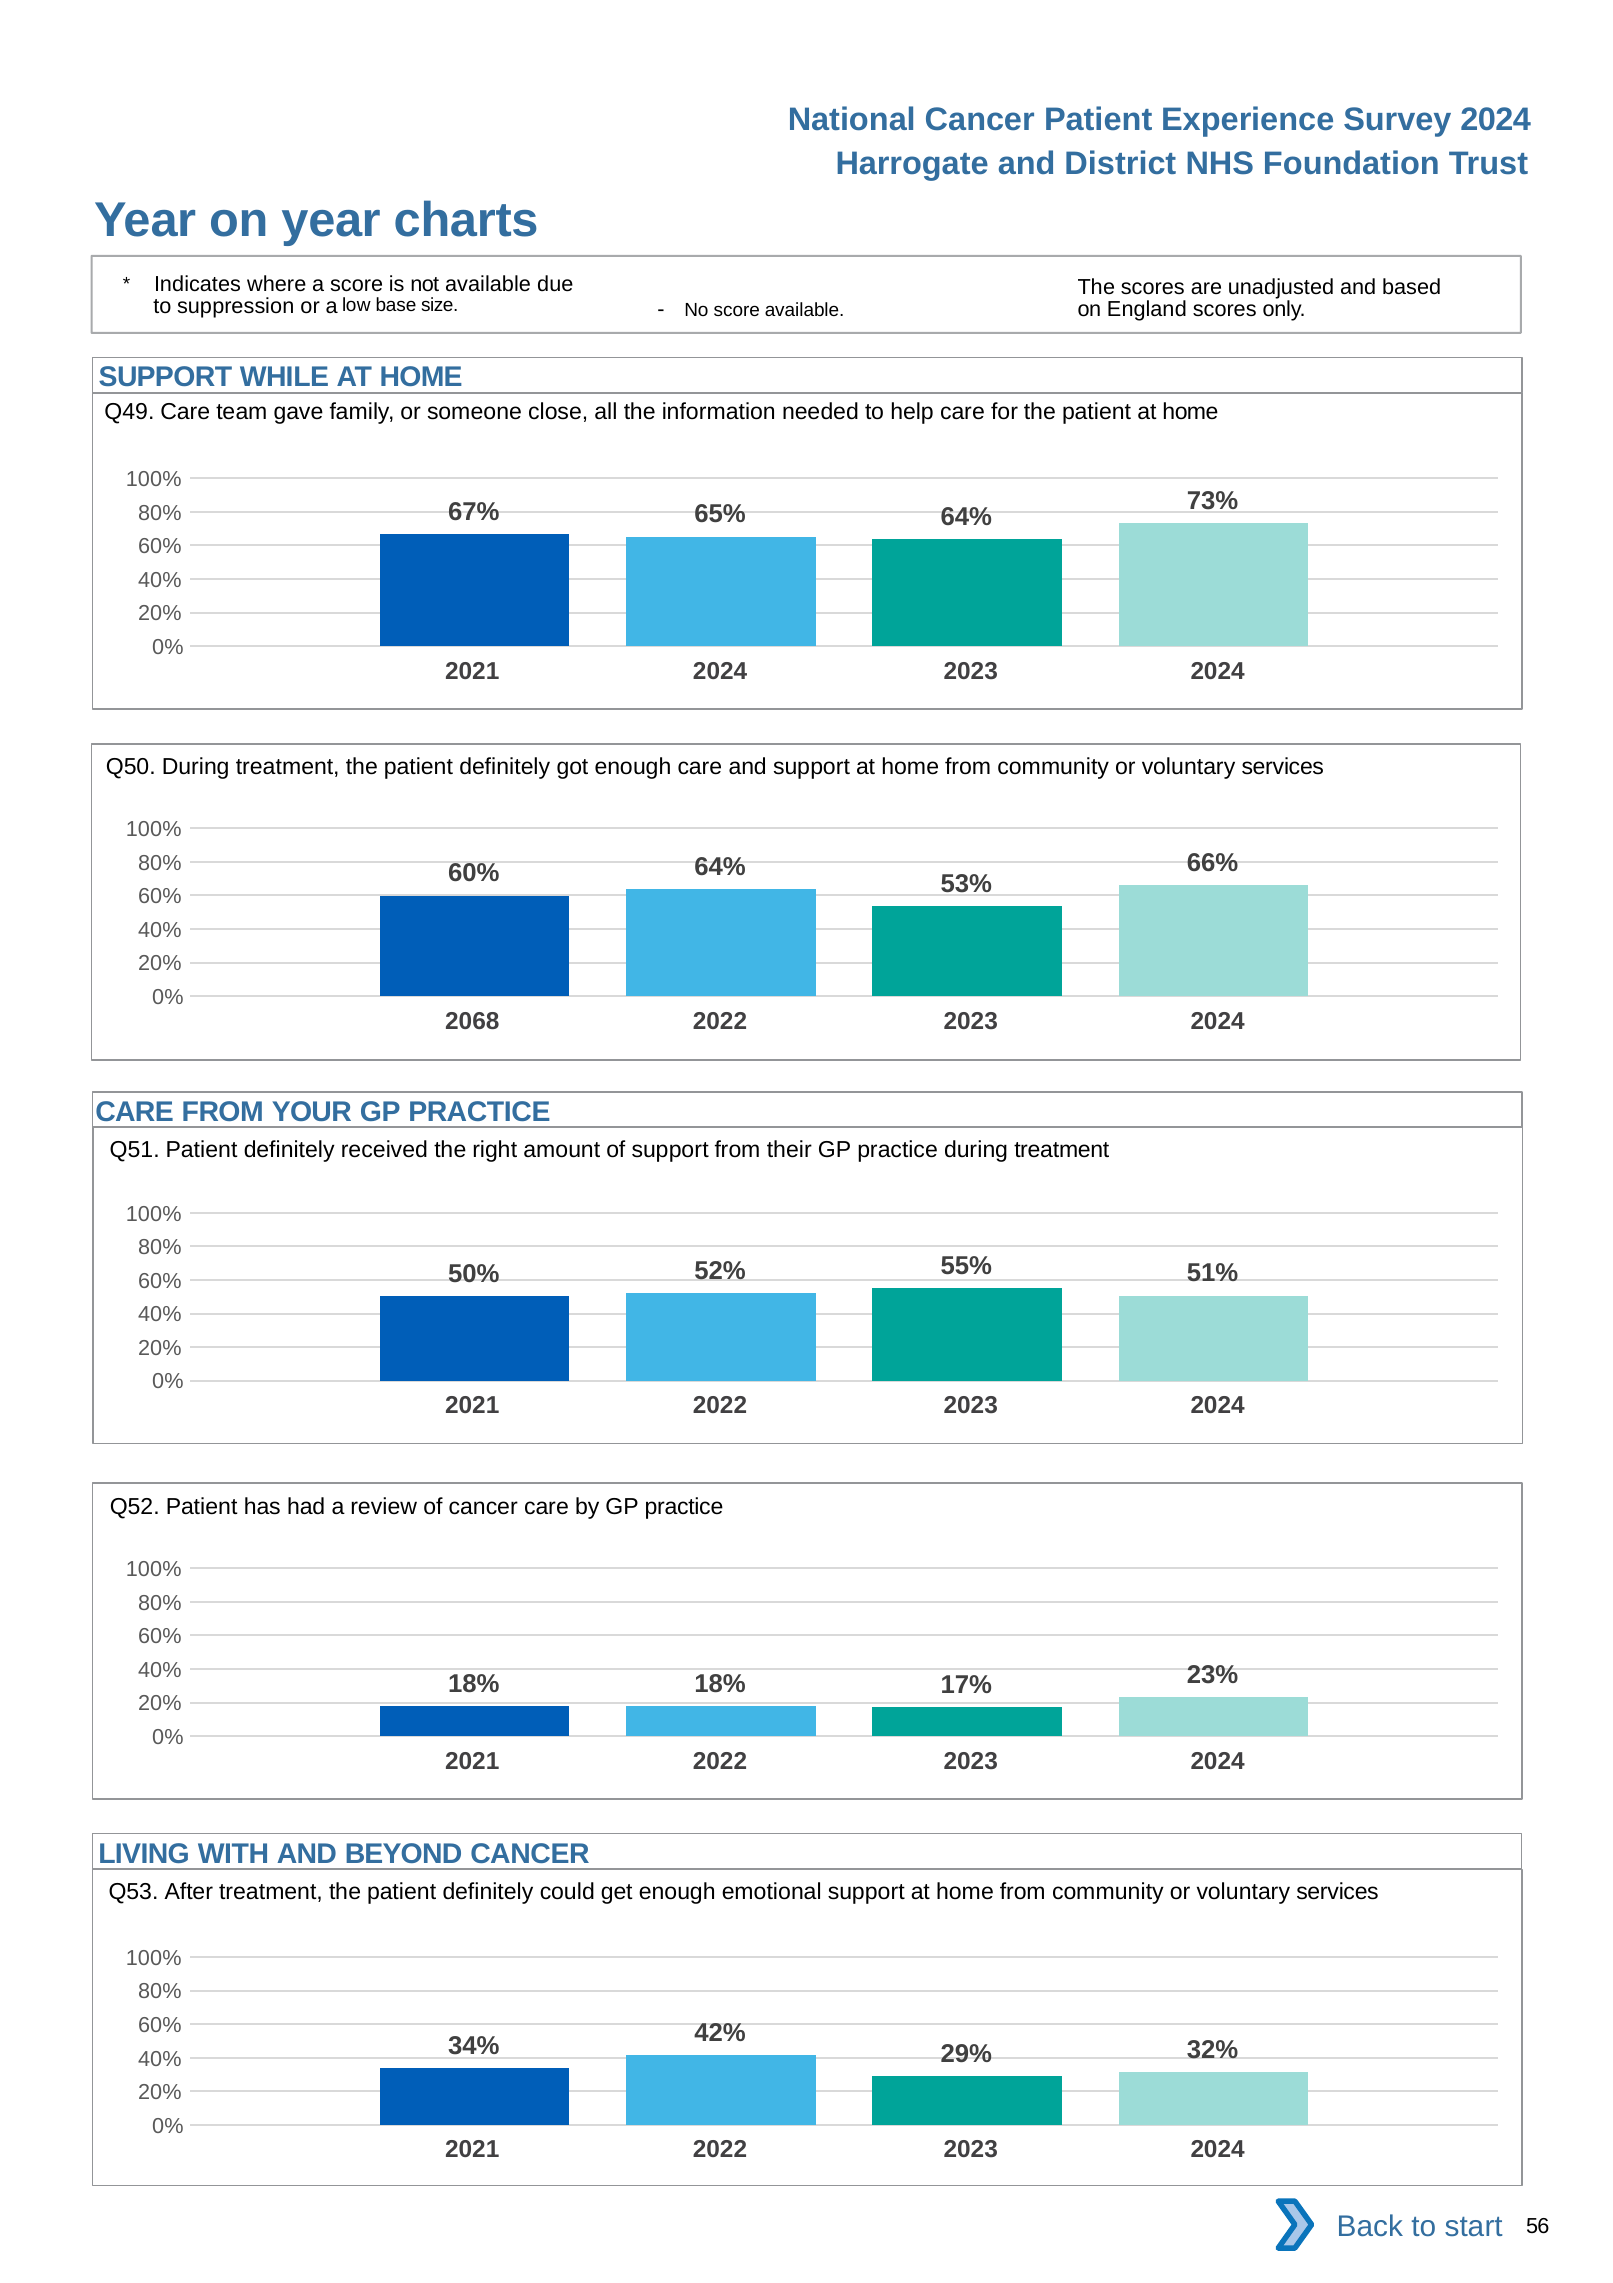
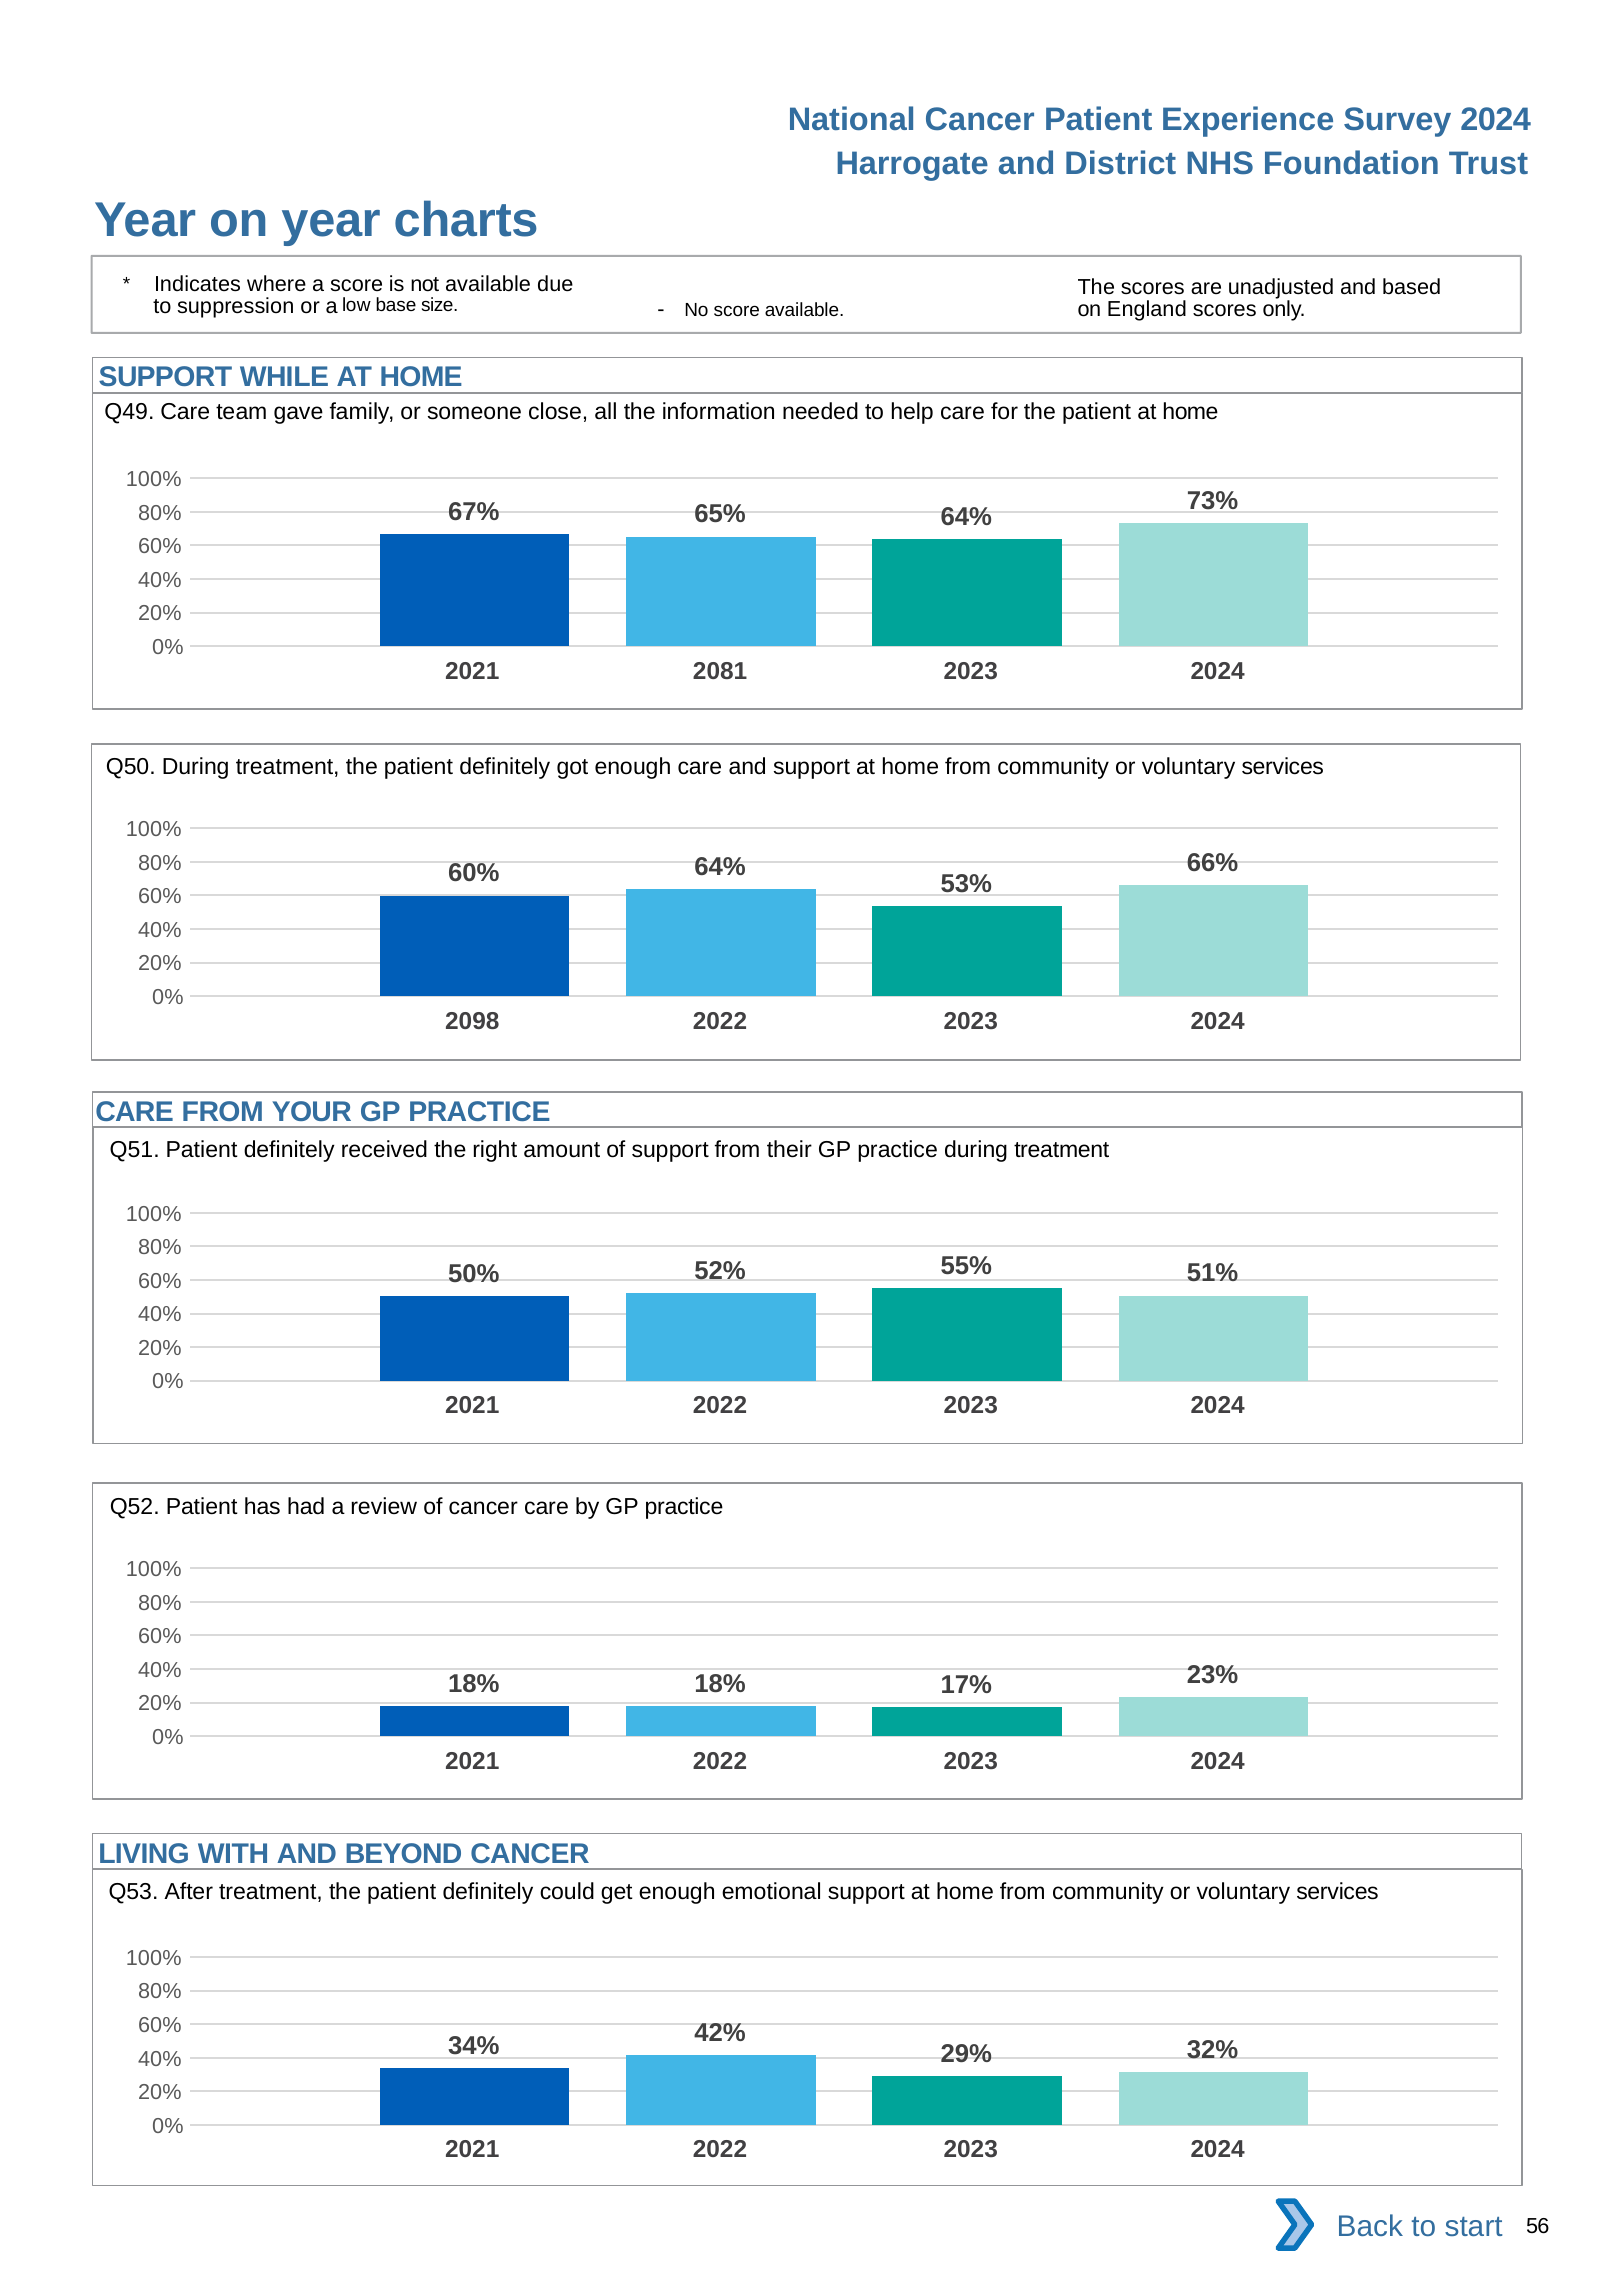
2021 2024: 2024 -> 2081 (720, 671)
2068: 2068 -> 2098 (472, 1021)
